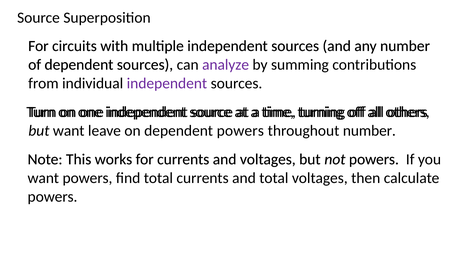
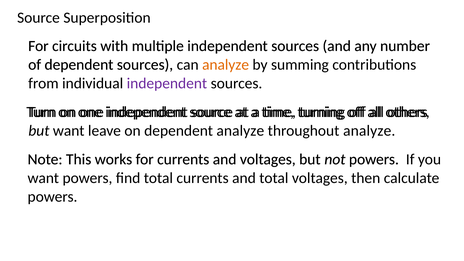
analyze colour: purple -> orange (226, 65)
dependent powers: powers -> analyze (240, 131)
throughout number: number -> analyze (369, 131)
